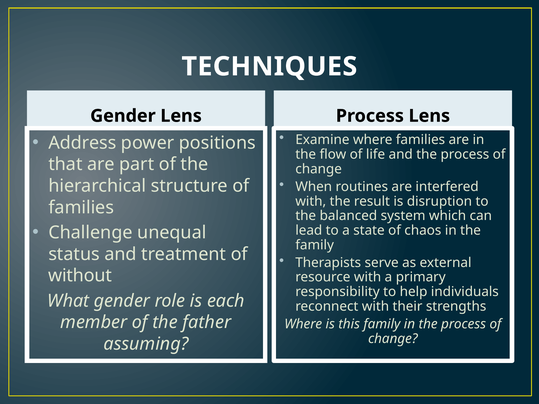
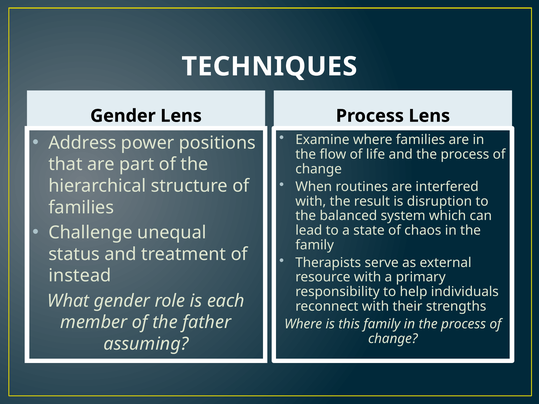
without: without -> instead (80, 276)
